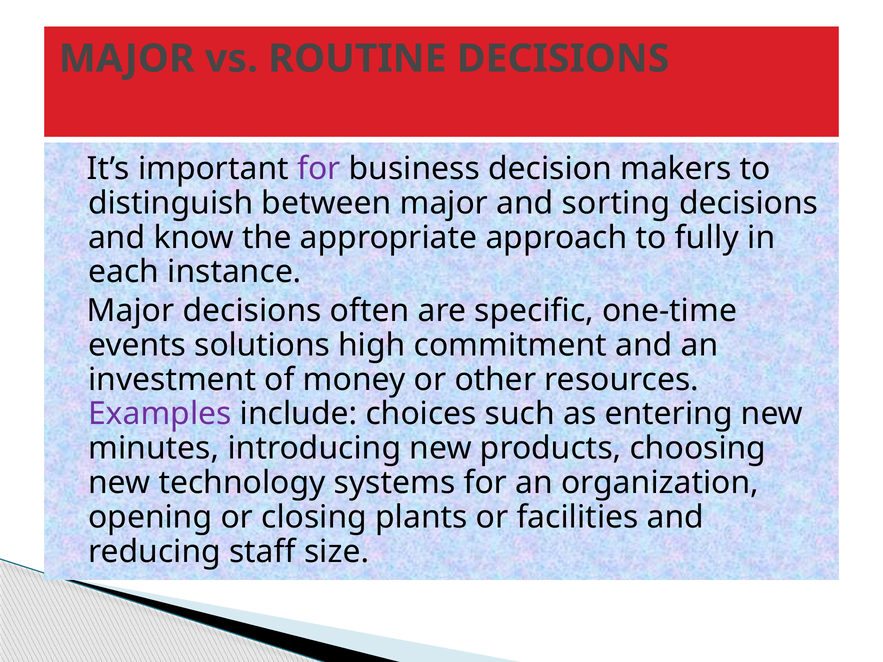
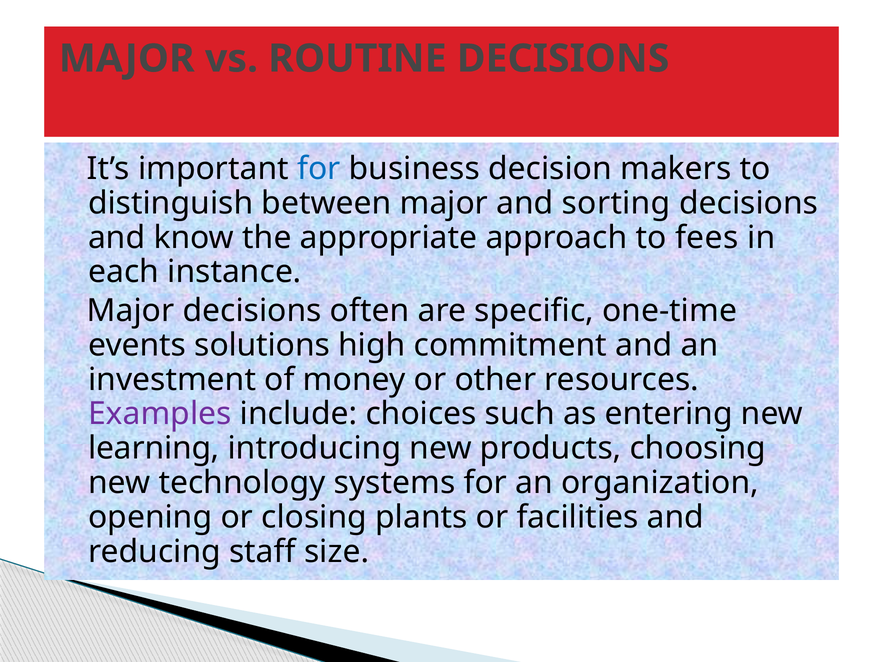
for colour: purple -> blue (319, 169)
fully: fully -> fees (707, 238)
minutes: minutes -> learning (154, 448)
